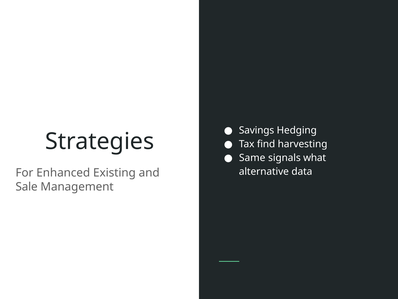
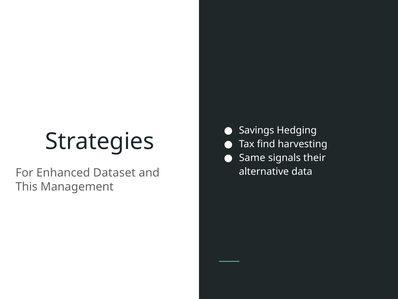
what: what -> their (315, 158)
Existing: Existing -> Dataset (114, 172)
Sale: Sale -> This (27, 186)
